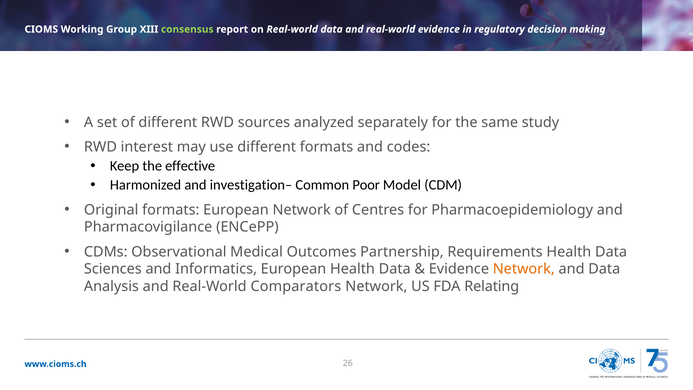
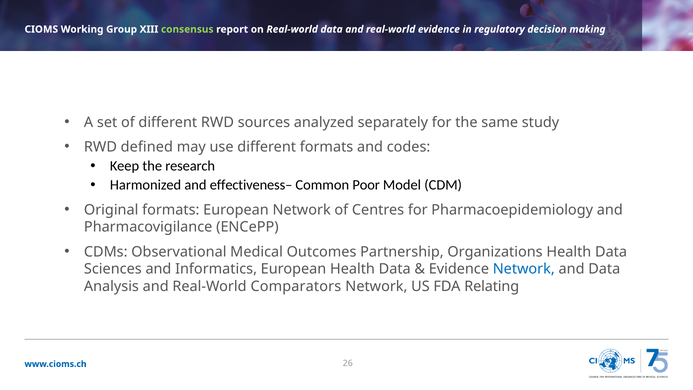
interest: interest -> defined (147, 147)
effective: effective -> research (190, 166)
investigation–: investigation– -> effectiveness– (251, 185)
Requirements: Requirements -> Organizations (495, 252)
Network colour: orange -> blue (524, 269)
